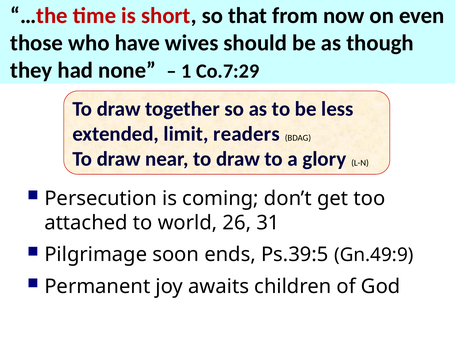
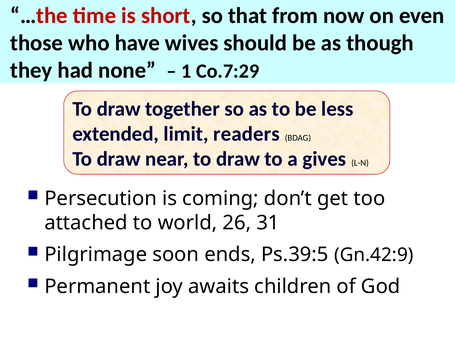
glory: glory -> gives (324, 159)
Gn.49:9: Gn.49:9 -> Gn.42:9 (374, 255)
